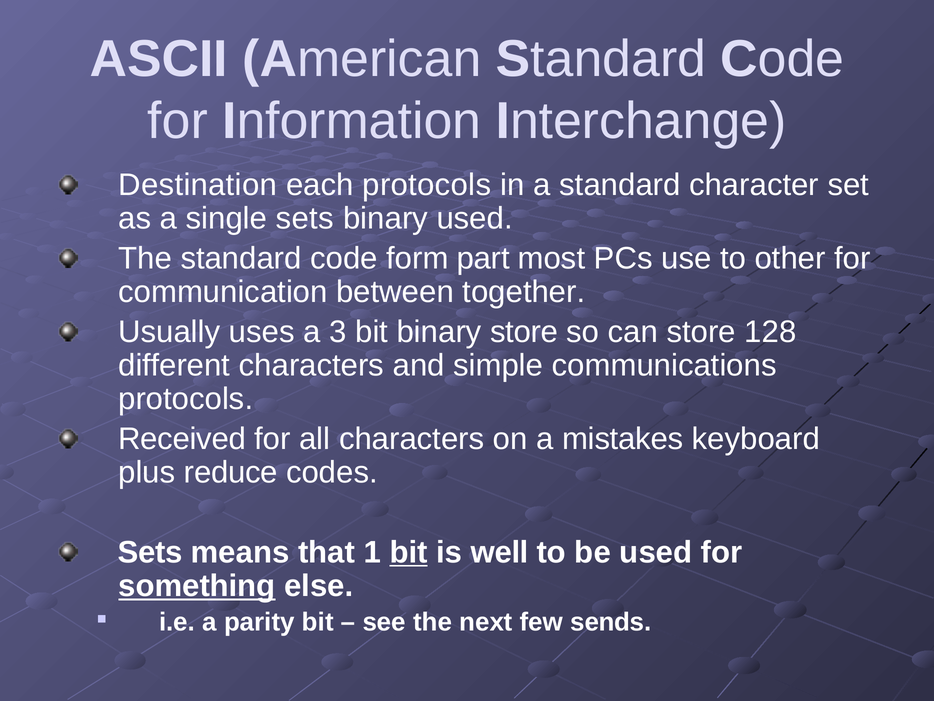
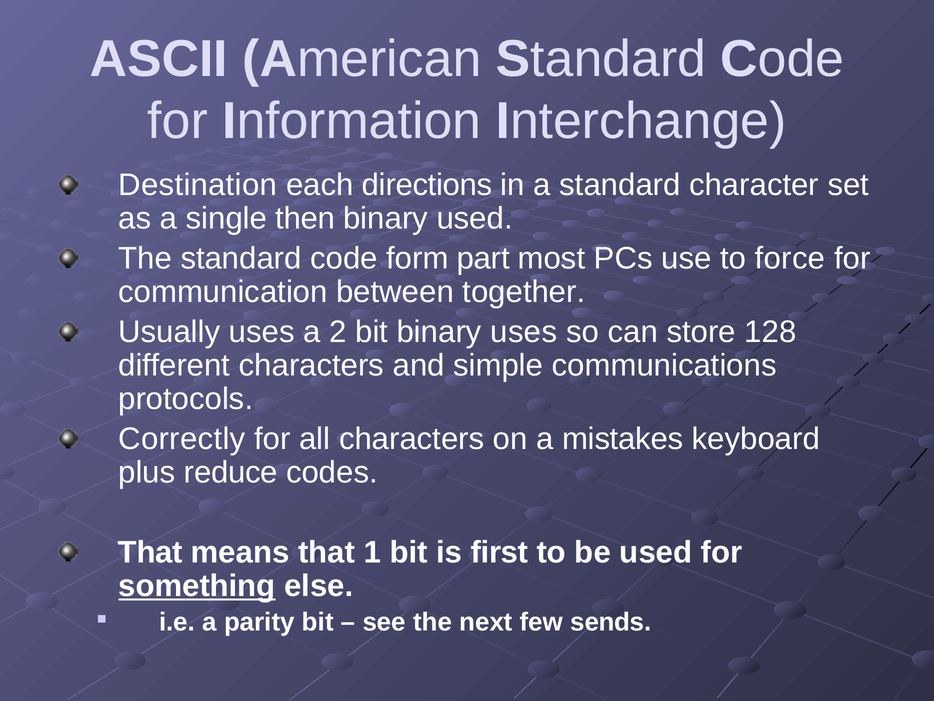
each protocols: protocols -> directions (427, 185)
single sets: sets -> then (305, 218)
other: other -> force (790, 258)
3: 3 -> 2 (338, 332)
binary store: store -> uses (524, 332)
Received: Received -> Correctly (182, 439)
Sets: Sets -> That (150, 552)
bit underline: present -> none (409, 552)
well: well -> first (500, 552)
